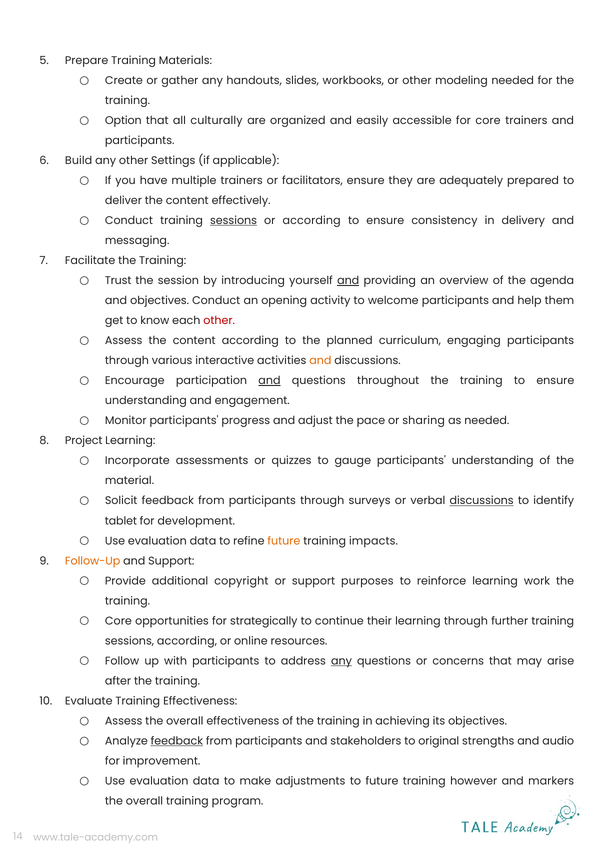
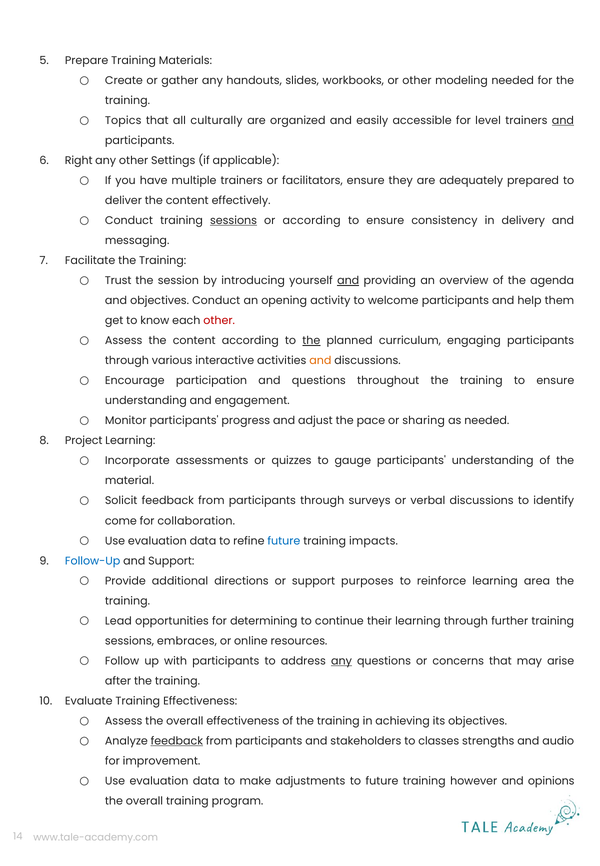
Option: Option -> Topics (123, 121)
for core: core -> level (488, 121)
and underline: none -> present (563, 121)
Build: Build -> Right (79, 161)
the underline: none -> present (311, 341)
and underline: present -> none (269, 381)
discussions underline: present -> none (482, 501)
tablet: tablet -> come (121, 521)
development: development -> collaboration (196, 521)
future colour: orange -> blue (284, 541)
Follow-Up colour: orange -> blue (93, 561)
copyright: copyright -> directions (241, 581)
work: work -> area (537, 581)
Core: Core -> Lead (118, 621)
strategically: strategically -> determining (264, 621)
sessions according: according -> embraces (187, 641)
original: original -> classes (439, 742)
markers: markers -> opinions (551, 782)
